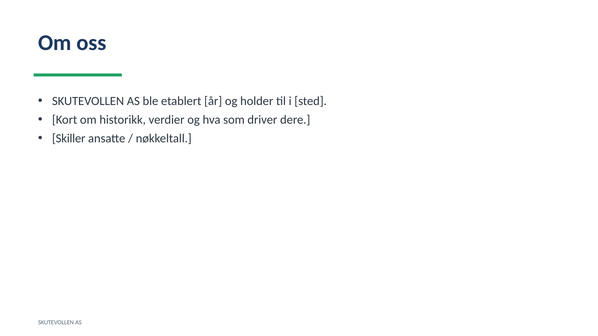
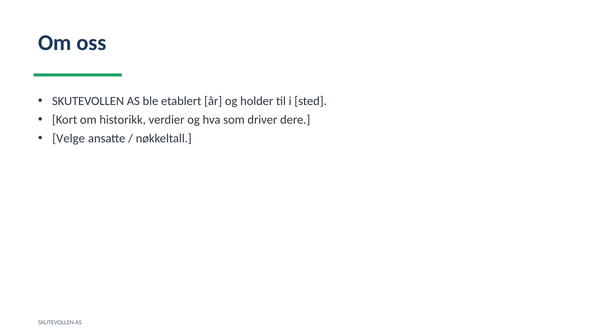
Skiller: Skiller -> Velge (69, 139)
